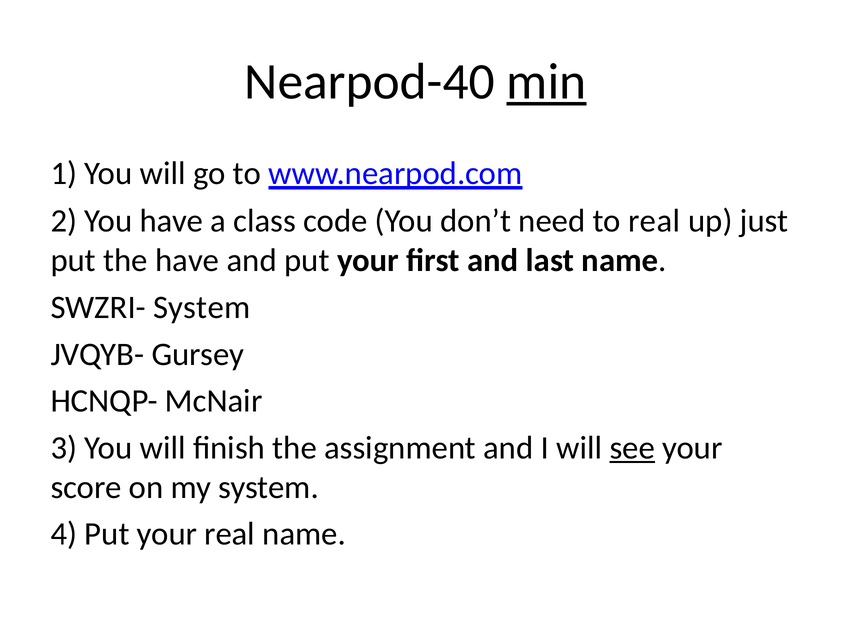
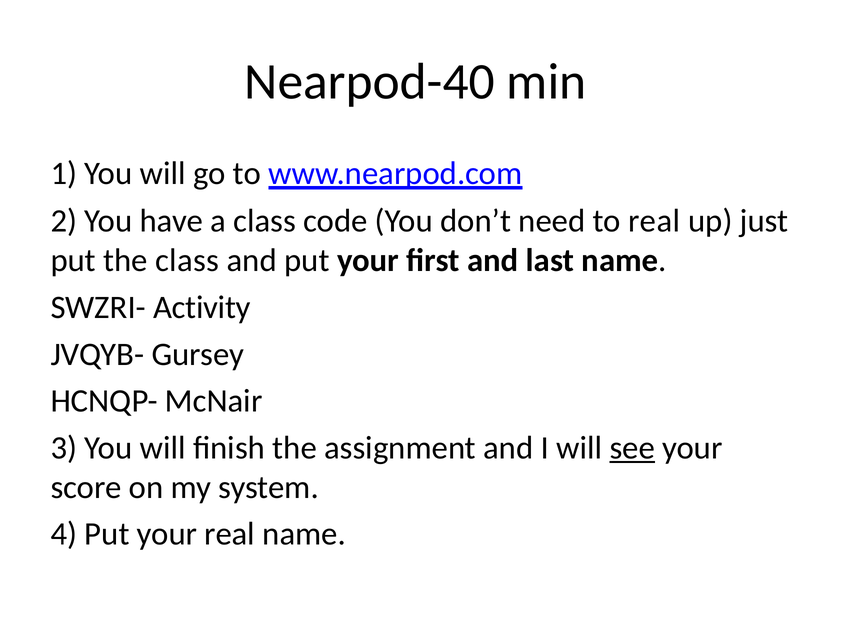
min underline: present -> none (546, 82)
the have: have -> class (187, 261)
SWZRI- System: System -> Activity (202, 307)
